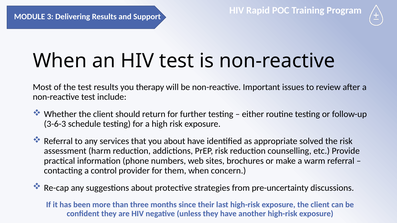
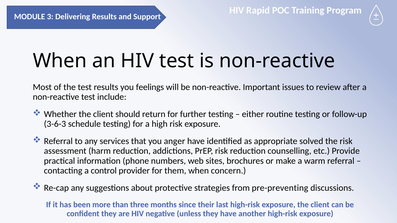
therapy: therapy -> feelings (150, 87)
you about: about -> anger (174, 141)
pre-uncertainty: pre-uncertainty -> pre-preventing (280, 188)
